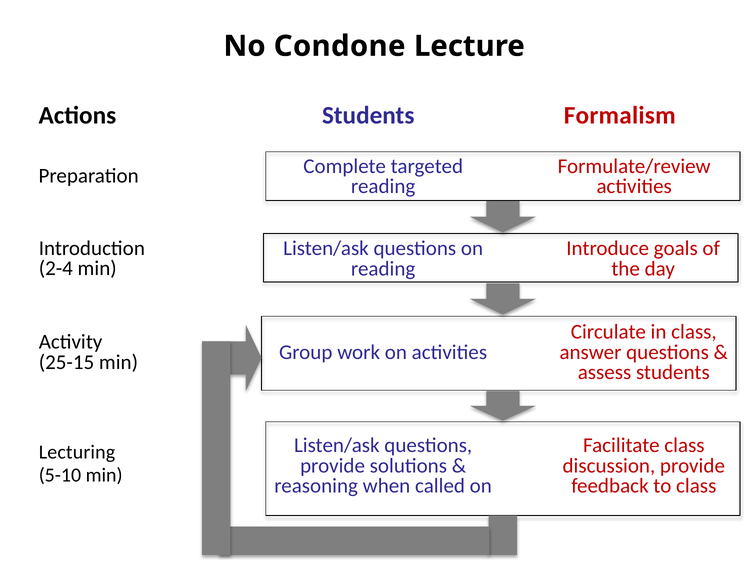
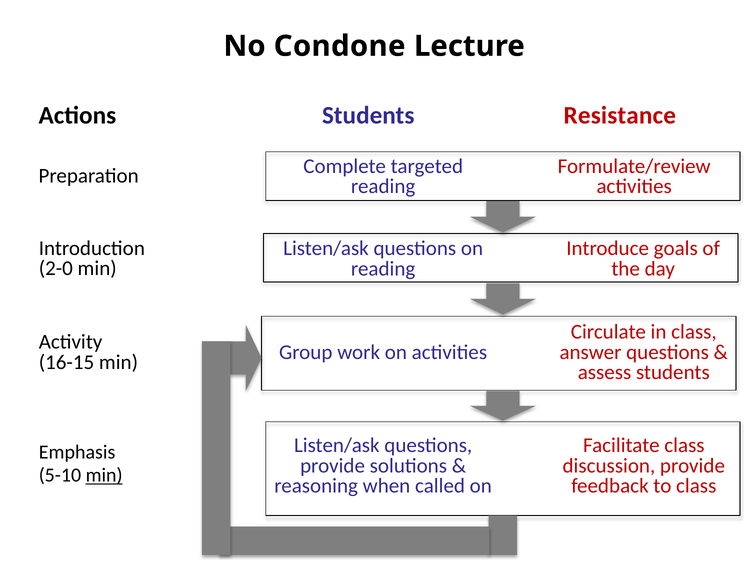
Formalism: Formalism -> Resistance (620, 116)
2-4: 2-4 -> 2-0 (56, 268)
25-15: 25-15 -> 16-15 (66, 362)
Lecturing: Lecturing -> Emphasis (77, 452)
min underline: none -> present (104, 475)
